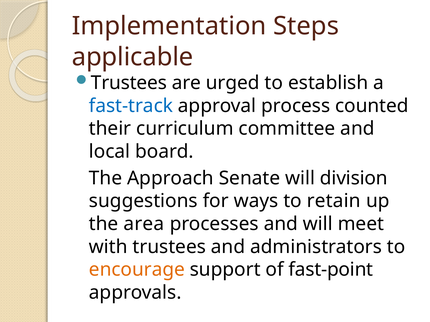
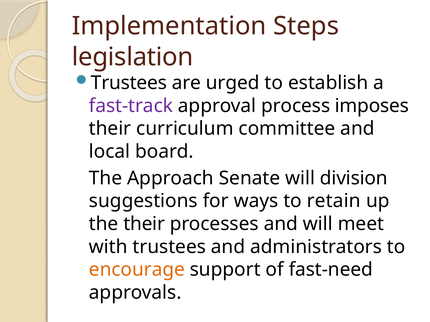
applicable: applicable -> legislation (133, 57)
fast-track colour: blue -> purple (131, 106)
counted: counted -> imposes (372, 106)
the area: area -> their (144, 224)
fast-point: fast-point -> fast-need (331, 270)
